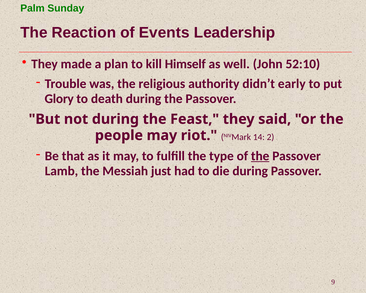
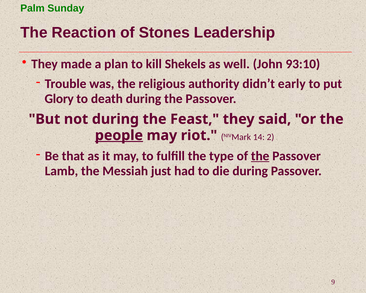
Events: Events -> Stones (164, 33)
Himself: Himself -> Shekels (185, 64)
52:10: 52:10 -> 93:10 (303, 64)
people underline: none -> present (119, 135)
